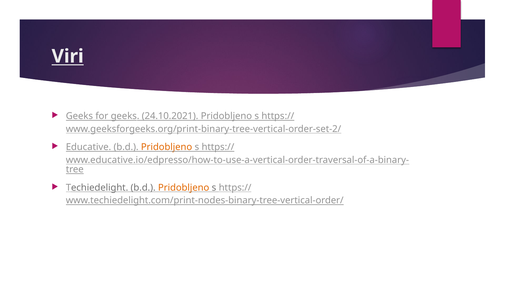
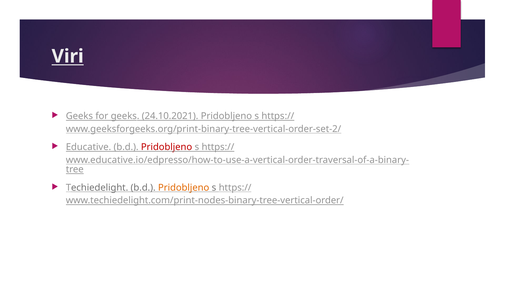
Pridobljeno colour: orange -> red (167, 147)
